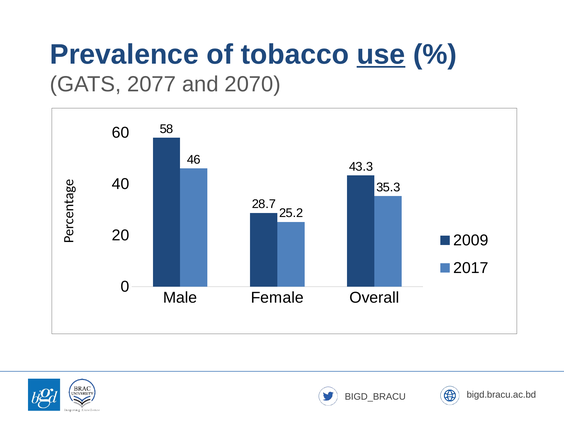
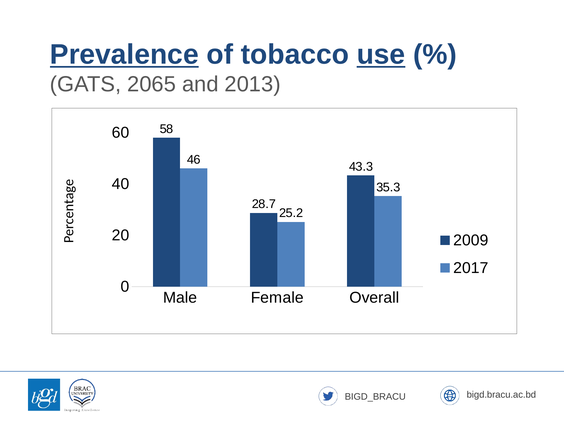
Prevalence underline: none -> present (124, 55)
2077: 2077 -> 2065 (152, 84)
2070: 2070 -> 2013 (253, 84)
